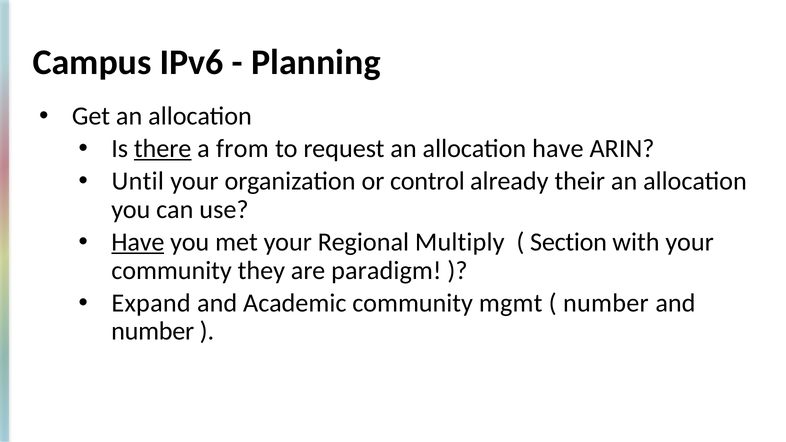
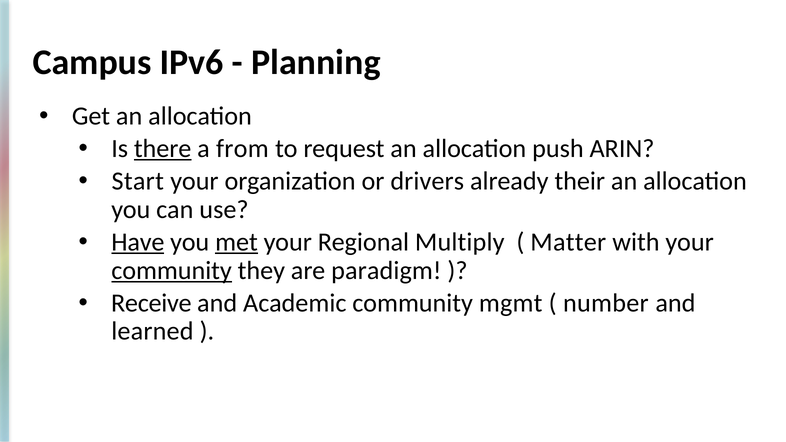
allocation have: have -> push (558, 149)
Until: Until -> Start (138, 181)
control: control -> drivers (427, 181)
met underline: none -> present (237, 242)
Section: Section -> Matter (568, 242)
community underline: none -> present (172, 271)
Expand: Expand -> Receive (151, 303)
number: number -> learned (152, 331)
